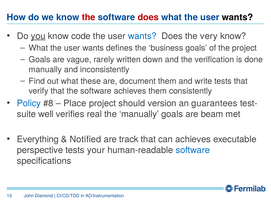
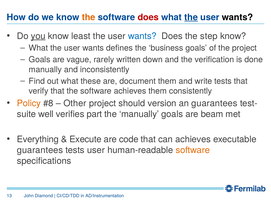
the colour: red -> orange (89, 17)
the underline: none -> present (191, 17)
code: code -> least (81, 36)
very: very -> step (209, 36)
Policy colour: blue -> orange (29, 103)
Place: Place -> Other (75, 103)
real: real -> part (94, 114)
Notified: Notified -> Execute (86, 139)
track: track -> code (129, 139)
perspective: perspective -> guarantees (40, 150)
tests your: your -> user (96, 150)
software colour: blue -> orange (193, 150)
